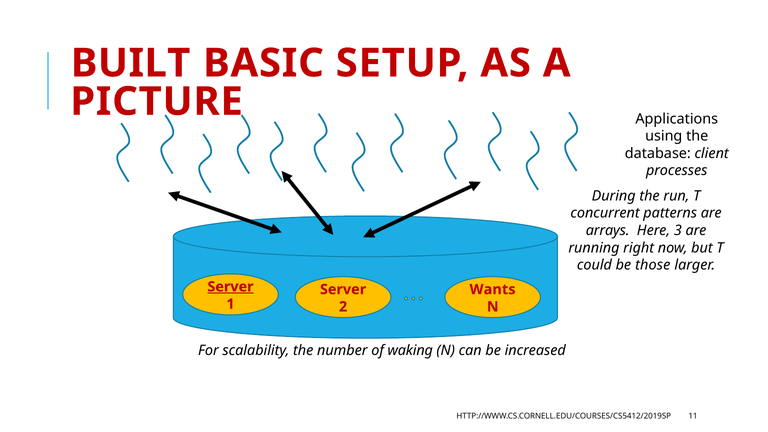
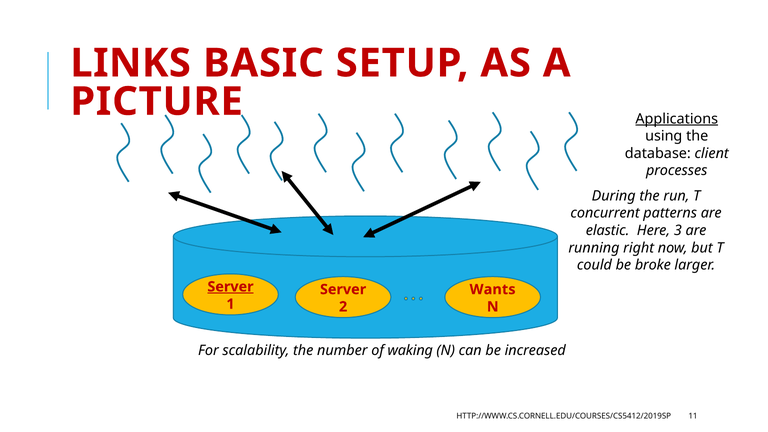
BUILT: BUILT -> LINKS (131, 63)
Applications underline: none -> present (677, 119)
arrays: arrays -> elastic (608, 230)
those: those -> broke (653, 265)
